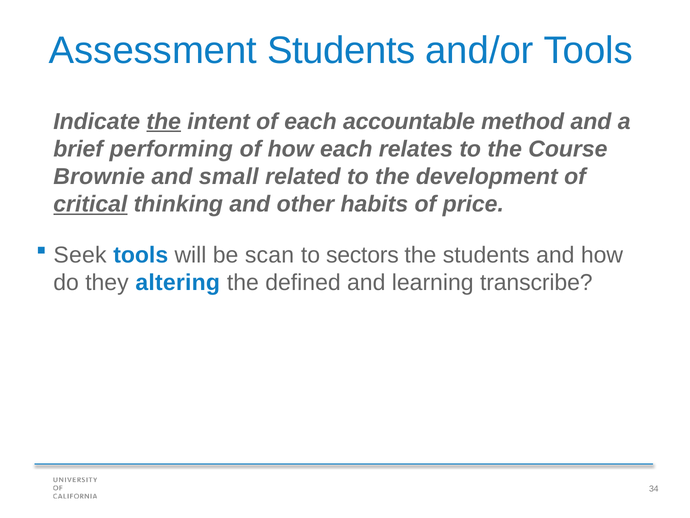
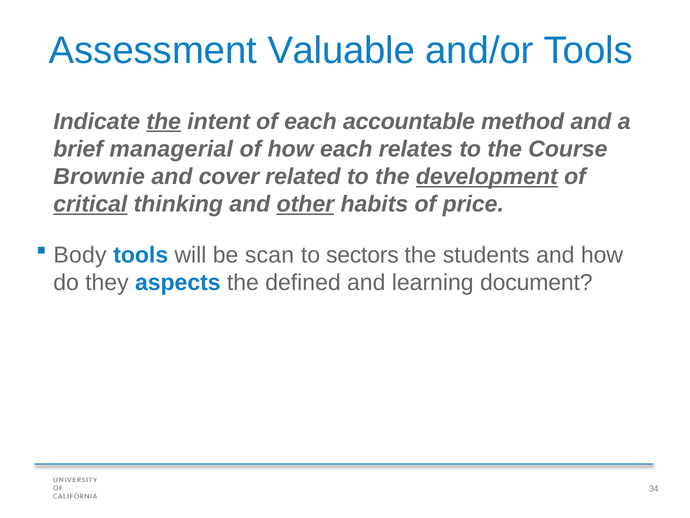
Assessment Students: Students -> Valuable (341, 51)
performing: performing -> managerial (171, 149)
small: small -> cover (229, 177)
development underline: none -> present (487, 177)
other underline: none -> present (305, 204)
Seek: Seek -> Body (80, 255)
altering: altering -> aspects (178, 282)
transcribe: transcribe -> document (536, 282)
